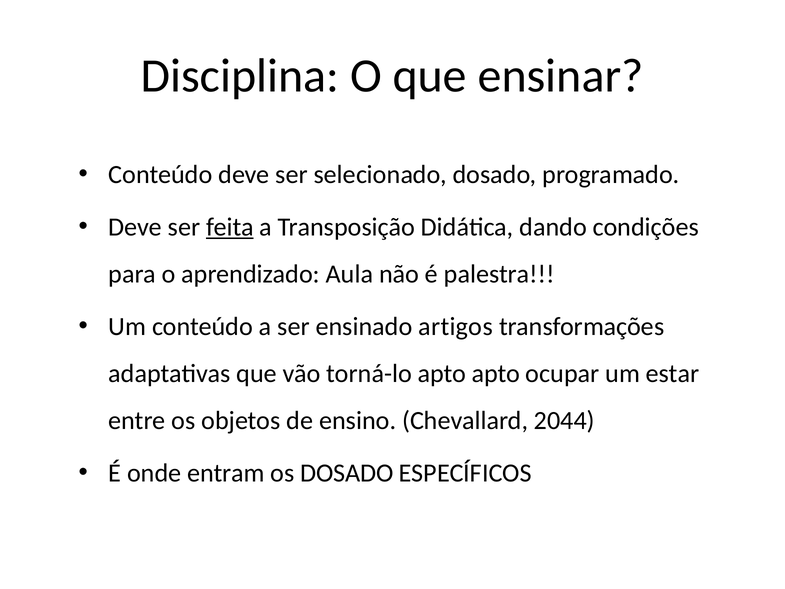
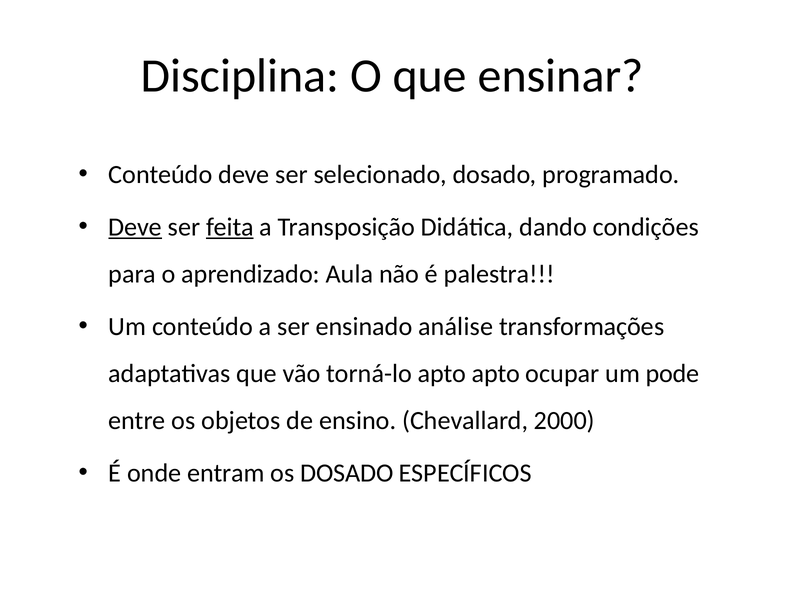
Deve underline: none -> present (135, 227)
artigos: artigos -> análise (456, 326)
estar: estar -> pode (673, 373)
2044: 2044 -> 2000 (564, 420)
